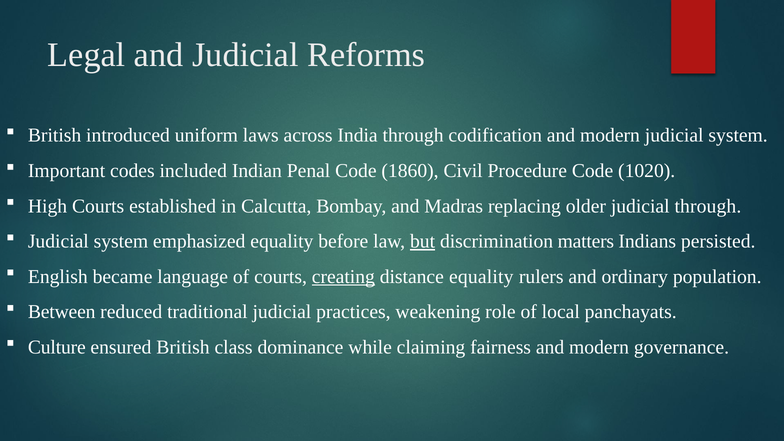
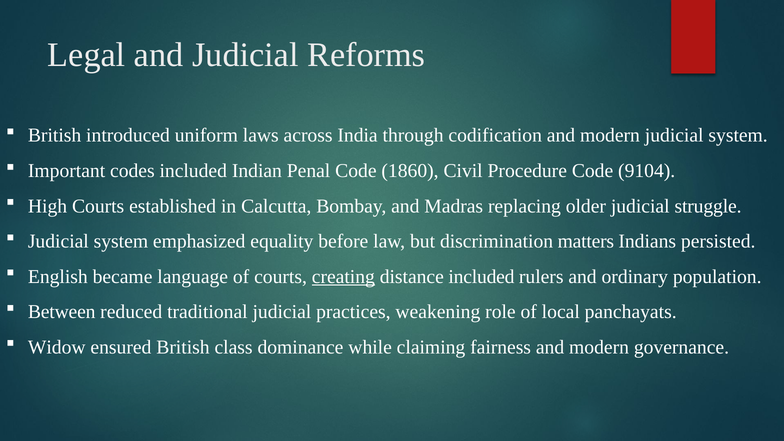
1020: 1020 -> 9104 (647, 171)
judicial through: through -> struggle (708, 206)
but underline: present -> none (423, 241)
distance equality: equality -> included (481, 277)
Culture: Culture -> Widow (57, 347)
